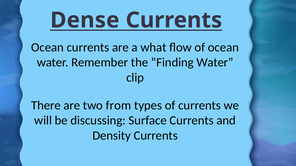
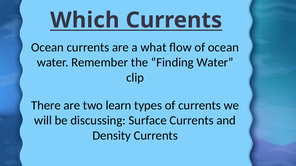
Dense: Dense -> Which (85, 20)
from: from -> learn (119, 106)
